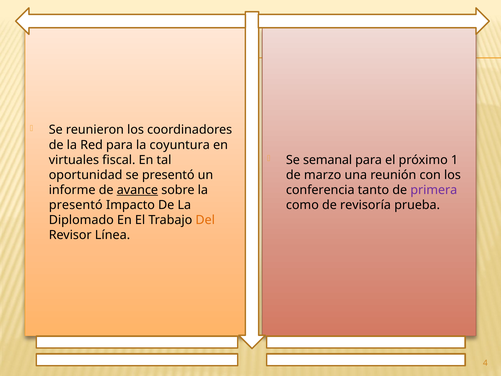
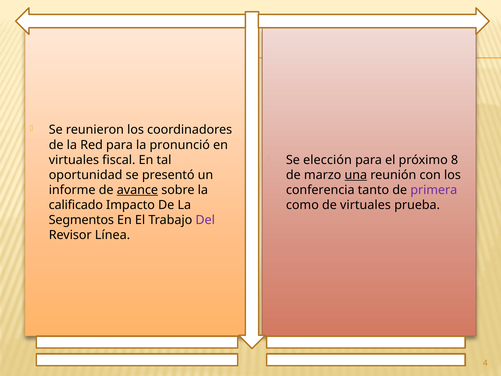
coyuntura: coyuntura -> pronunció (180, 145)
semanal: semanal -> elección (327, 160)
1: 1 -> 8 (455, 160)
una underline: none -> present (356, 175)
presentó: presentó -> calificado (76, 205)
de revisoría: revisoría -> virtuales (365, 205)
Diplomado: Diplomado -> Segmentos (81, 220)
Del colour: orange -> purple (205, 220)
